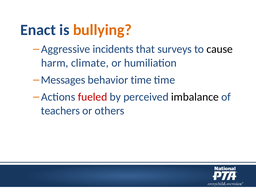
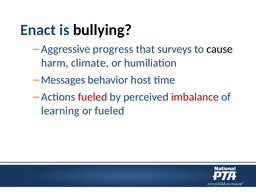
bullying colour: orange -> black (102, 30)
incidents: incidents -> progress (113, 49)
behavior time: time -> host (141, 80)
imbalance colour: black -> red (195, 97)
teachers: teachers -> learning (60, 111)
or others: others -> fueled (110, 111)
